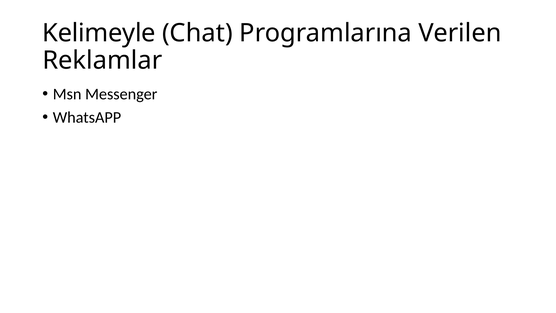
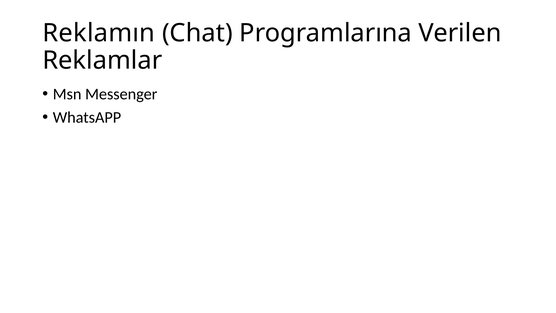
Kelimeyle: Kelimeyle -> Reklamın (99, 33)
